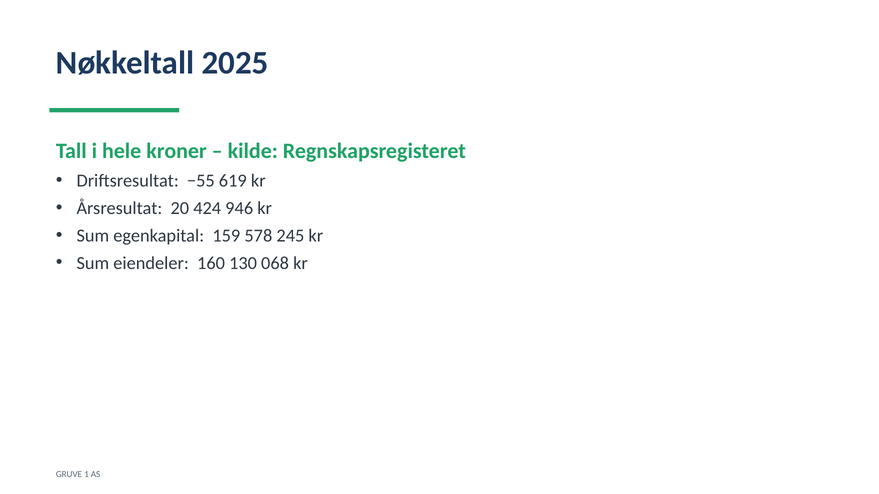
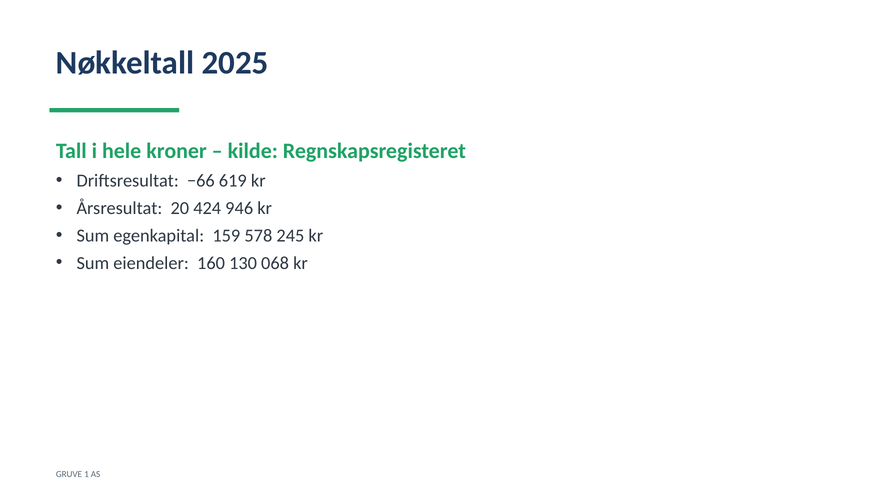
−55: −55 -> −66 (201, 181)
